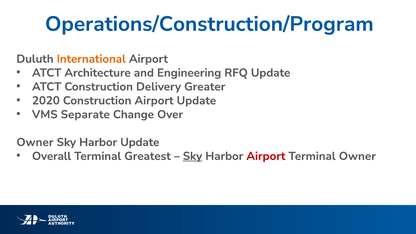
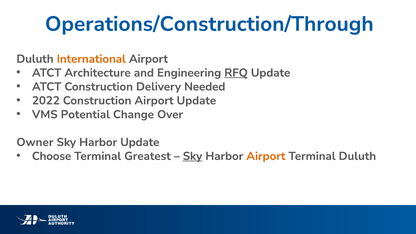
Operations/Construction/Program: Operations/Construction/Program -> Operations/Construction/Through (209, 24)
RFQ underline: none -> present (236, 73)
Greater: Greater -> Needed (205, 87)
2020: 2020 -> 2022 (46, 101)
Separate: Separate -> Potential (85, 114)
Overall: Overall -> Choose (52, 156)
Airport colour: red -> orange (266, 156)
Terminal Owner: Owner -> Duluth (357, 156)
